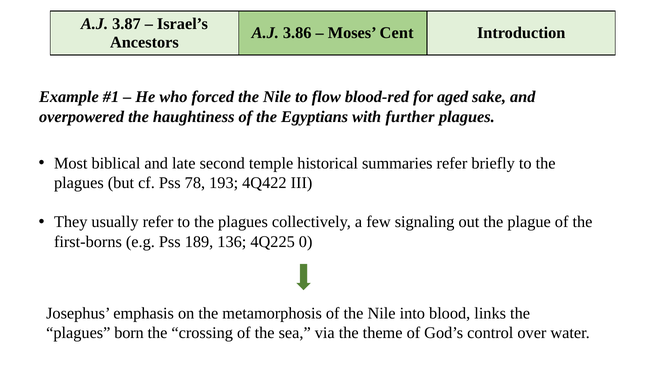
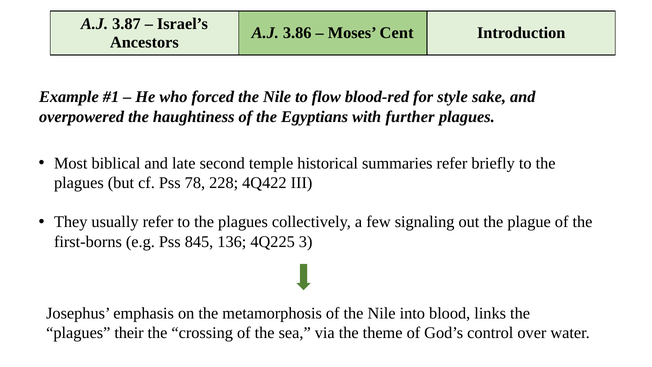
aged: aged -> style (453, 97)
193: 193 -> 228 (224, 183)
189: 189 -> 845 (199, 241)
0: 0 -> 3 (306, 241)
born: born -> their (129, 333)
